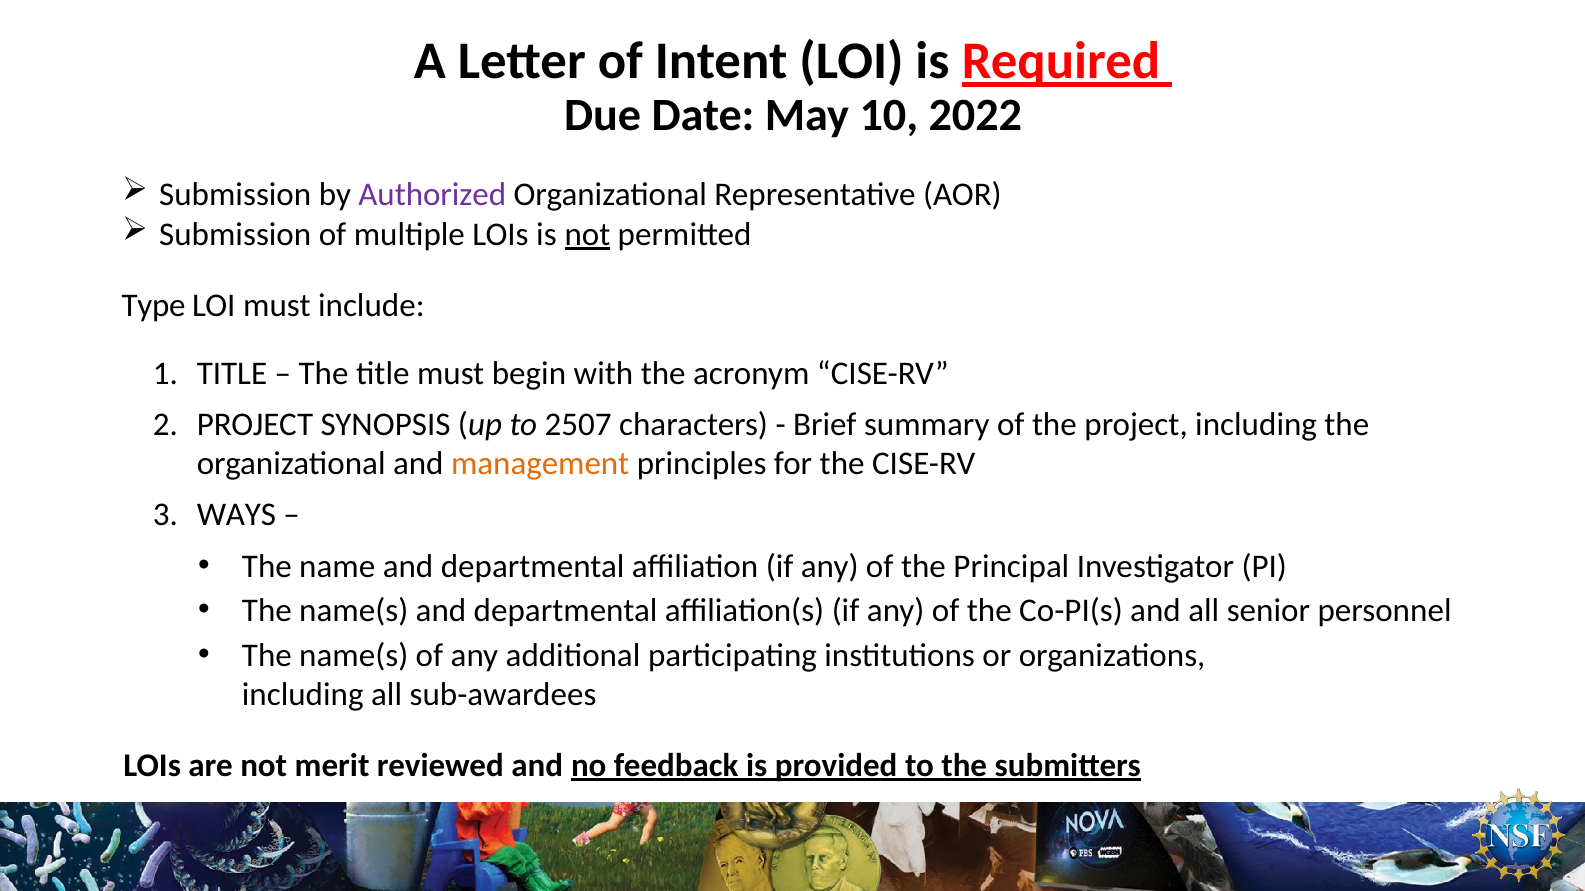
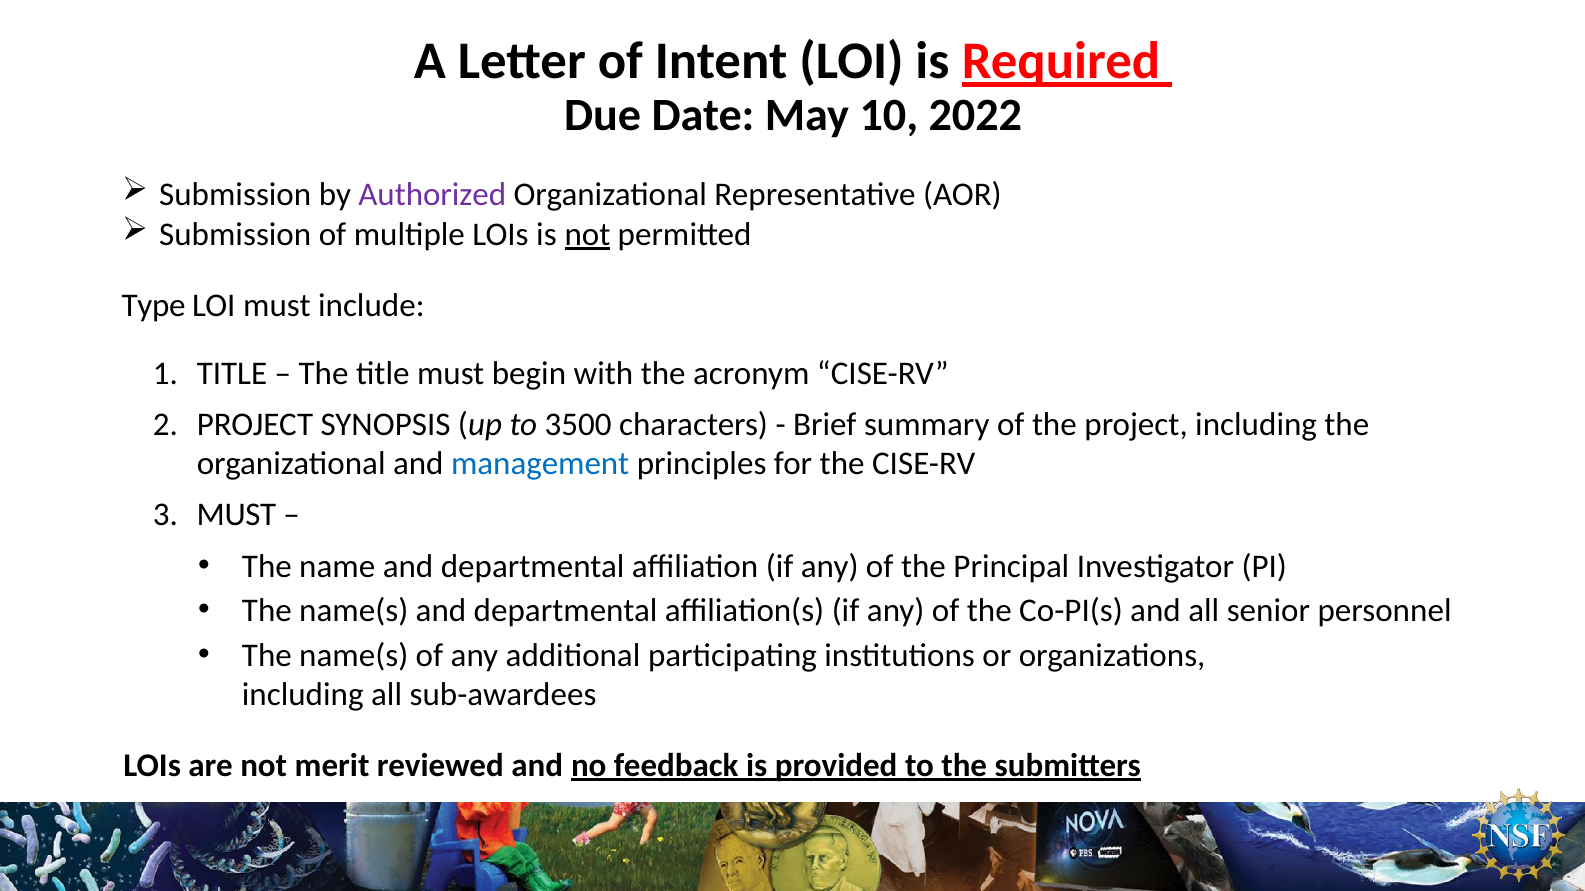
2507: 2507 -> 3500 (578, 425)
management colour: orange -> blue (540, 464)
WAYS: WAYS -> MUST (236, 515)
